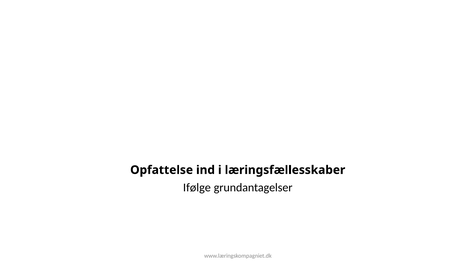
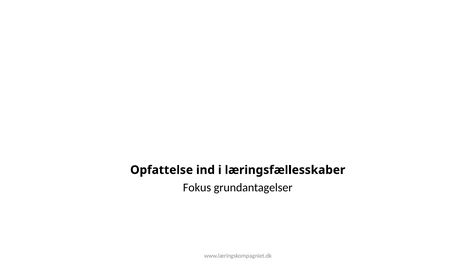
Ifølge: Ifølge -> Fokus (197, 187)
